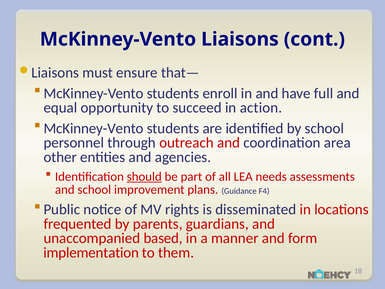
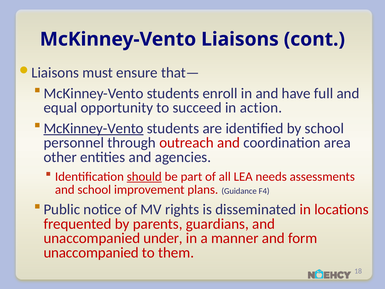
McKinney-Vento underline: none -> present (94, 128)
based: based -> under (163, 238)
implementation: implementation -> unaccompanied (91, 252)
